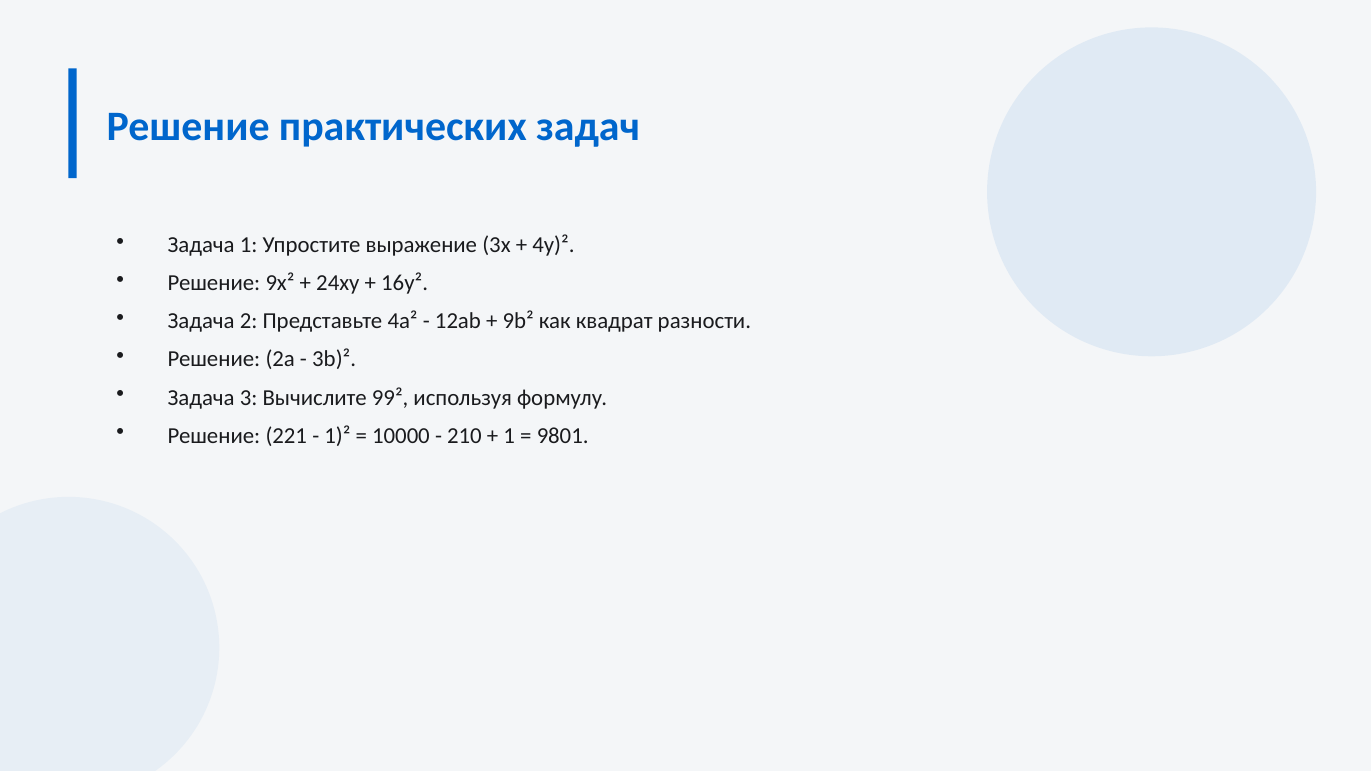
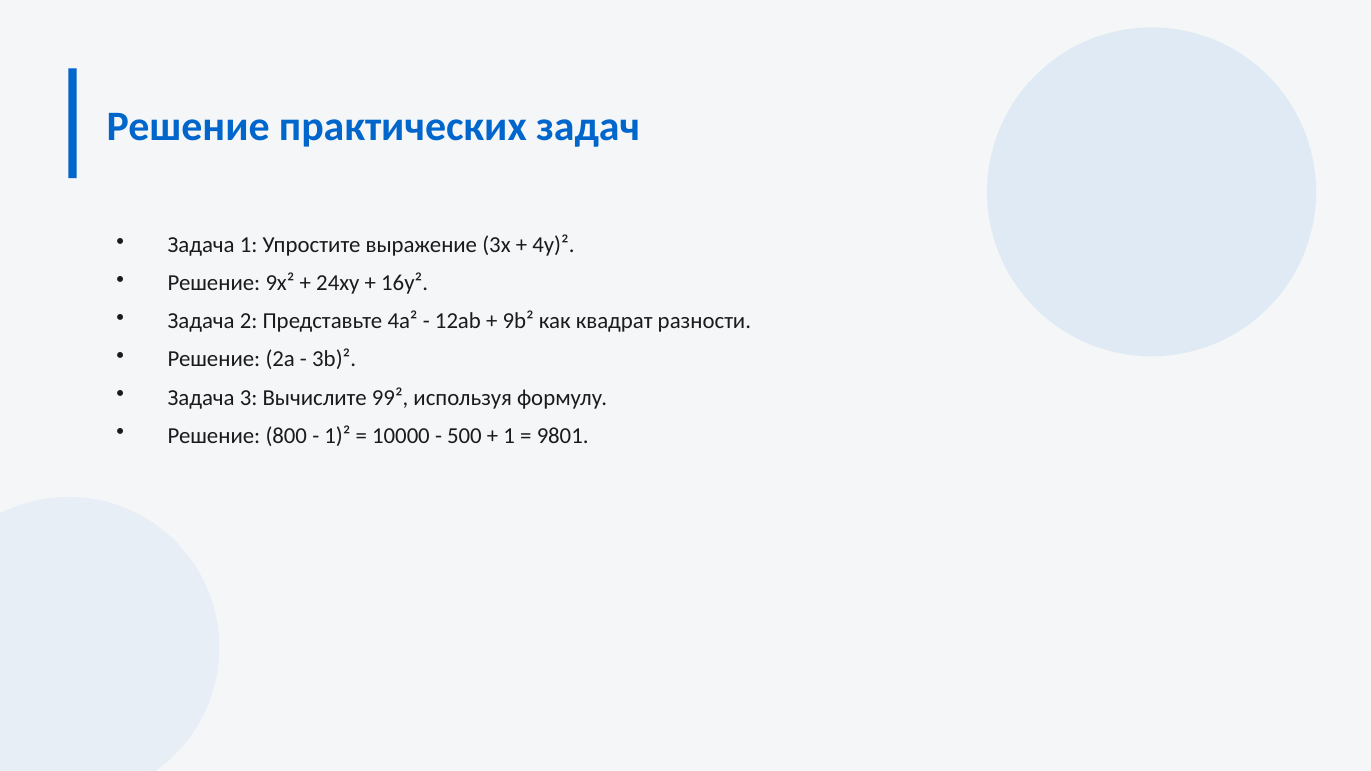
221: 221 -> 800 (286, 436)
210: 210 -> 500 (464, 436)
